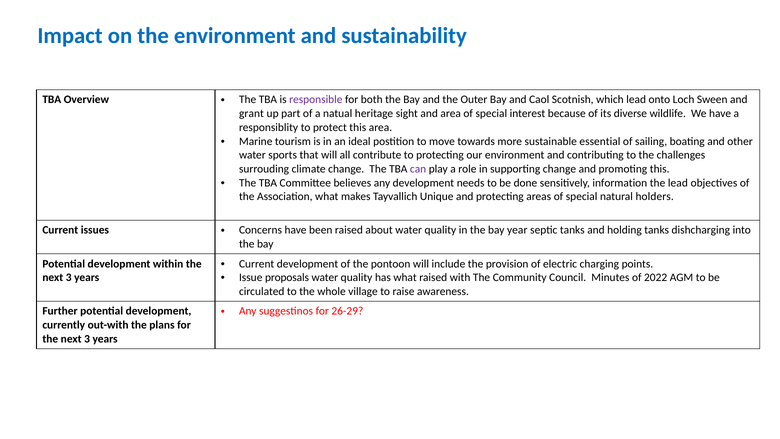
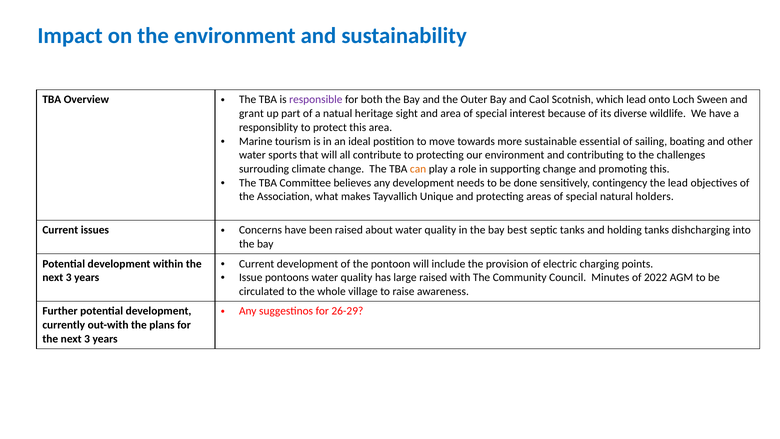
can colour: purple -> orange (418, 169)
information: information -> contingency (620, 183)
year: year -> best (517, 230)
proposals: proposals -> pontoons (287, 278)
has what: what -> large (405, 278)
